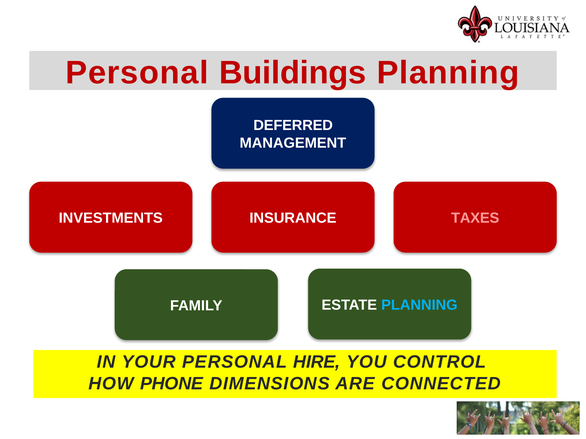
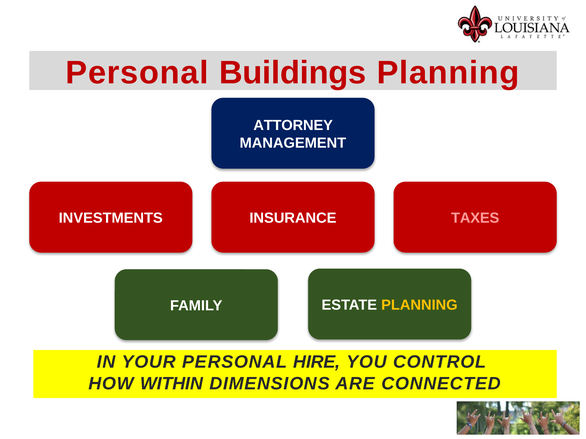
DEFERRED: DEFERRED -> ATTORNEY (293, 126)
PLANNING colour: light blue -> yellow (419, 305)
PHONE: PHONE -> WITHIN (172, 384)
